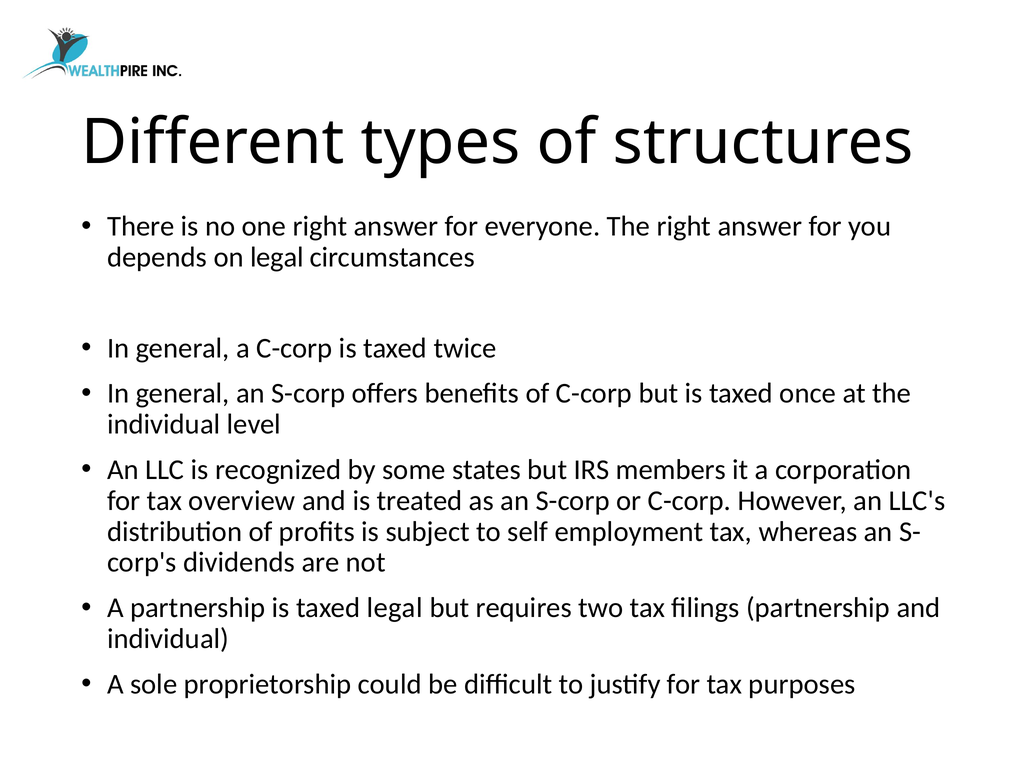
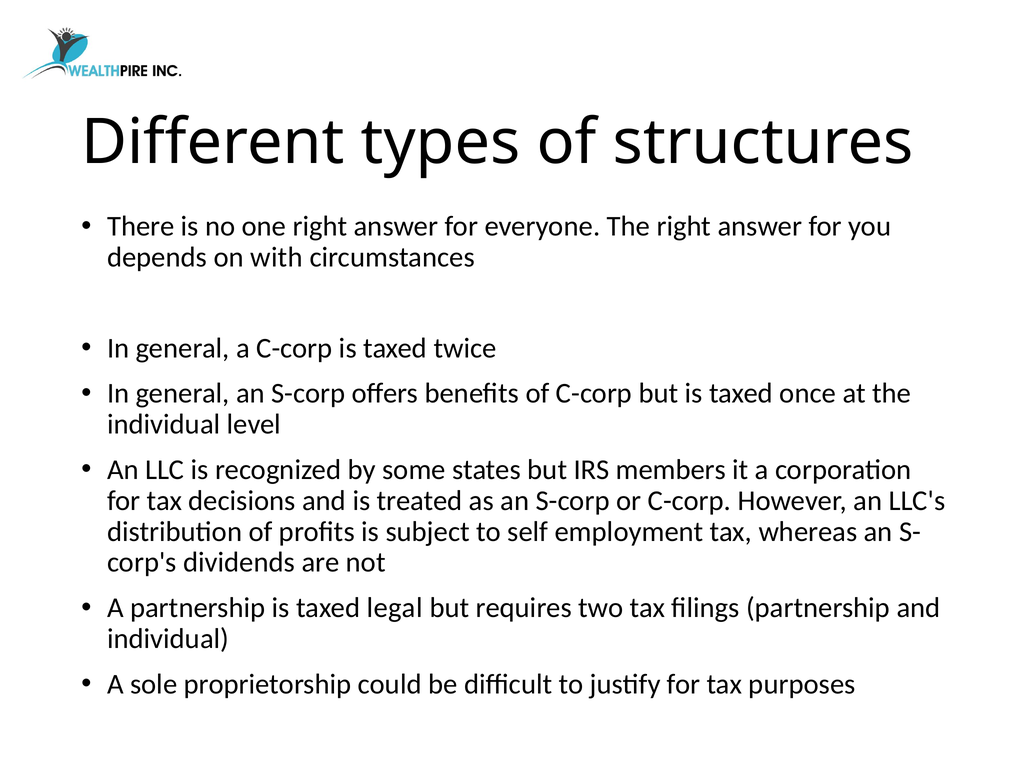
on legal: legal -> with (277, 257)
overview: overview -> decisions (242, 501)
